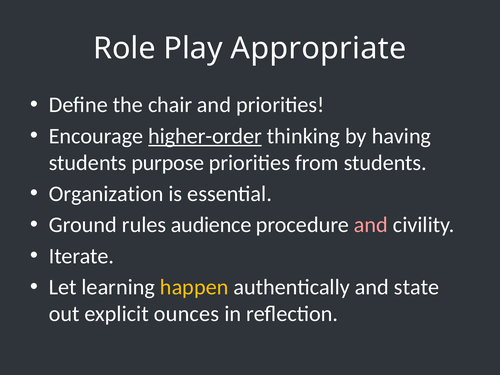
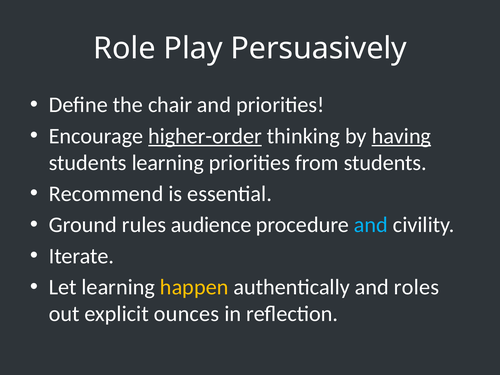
Appropriate: Appropriate -> Persuasively (319, 48)
having underline: none -> present (401, 136)
students purpose: purpose -> learning (168, 163)
Organization: Organization -> Recommend (106, 194)
and colour: pink -> light blue (371, 225)
state: state -> roles (417, 287)
